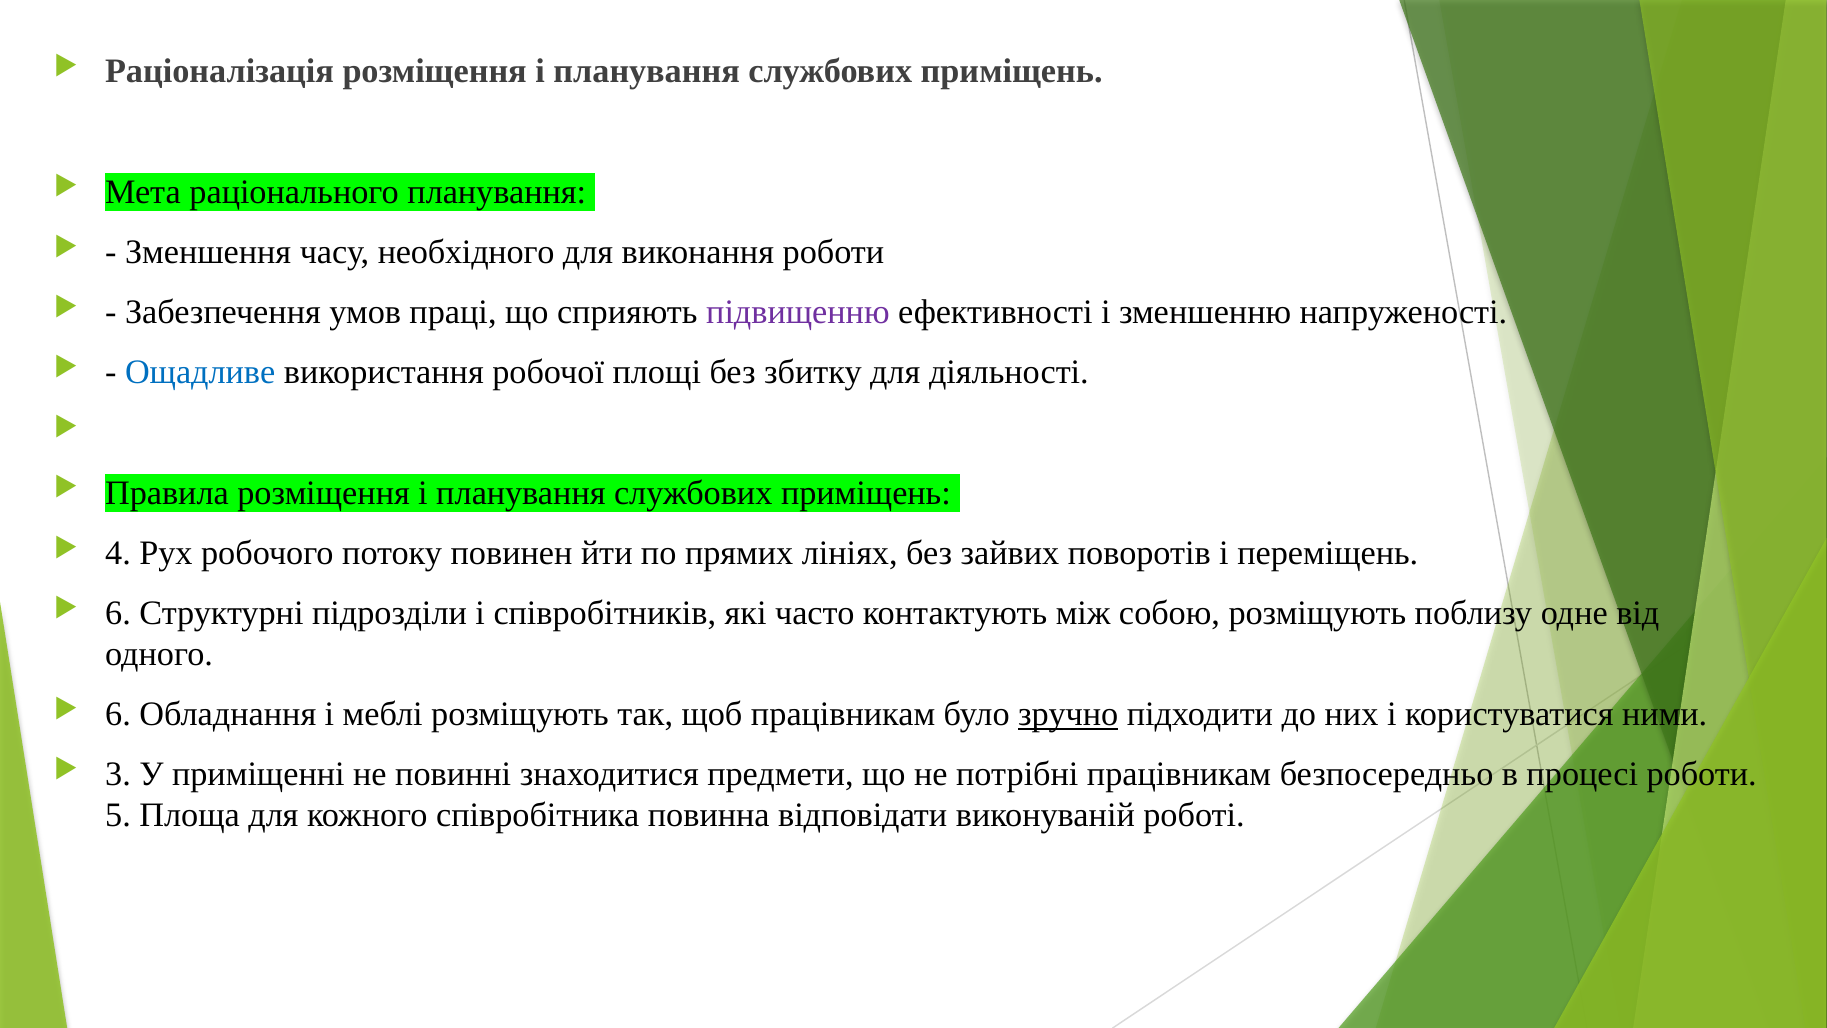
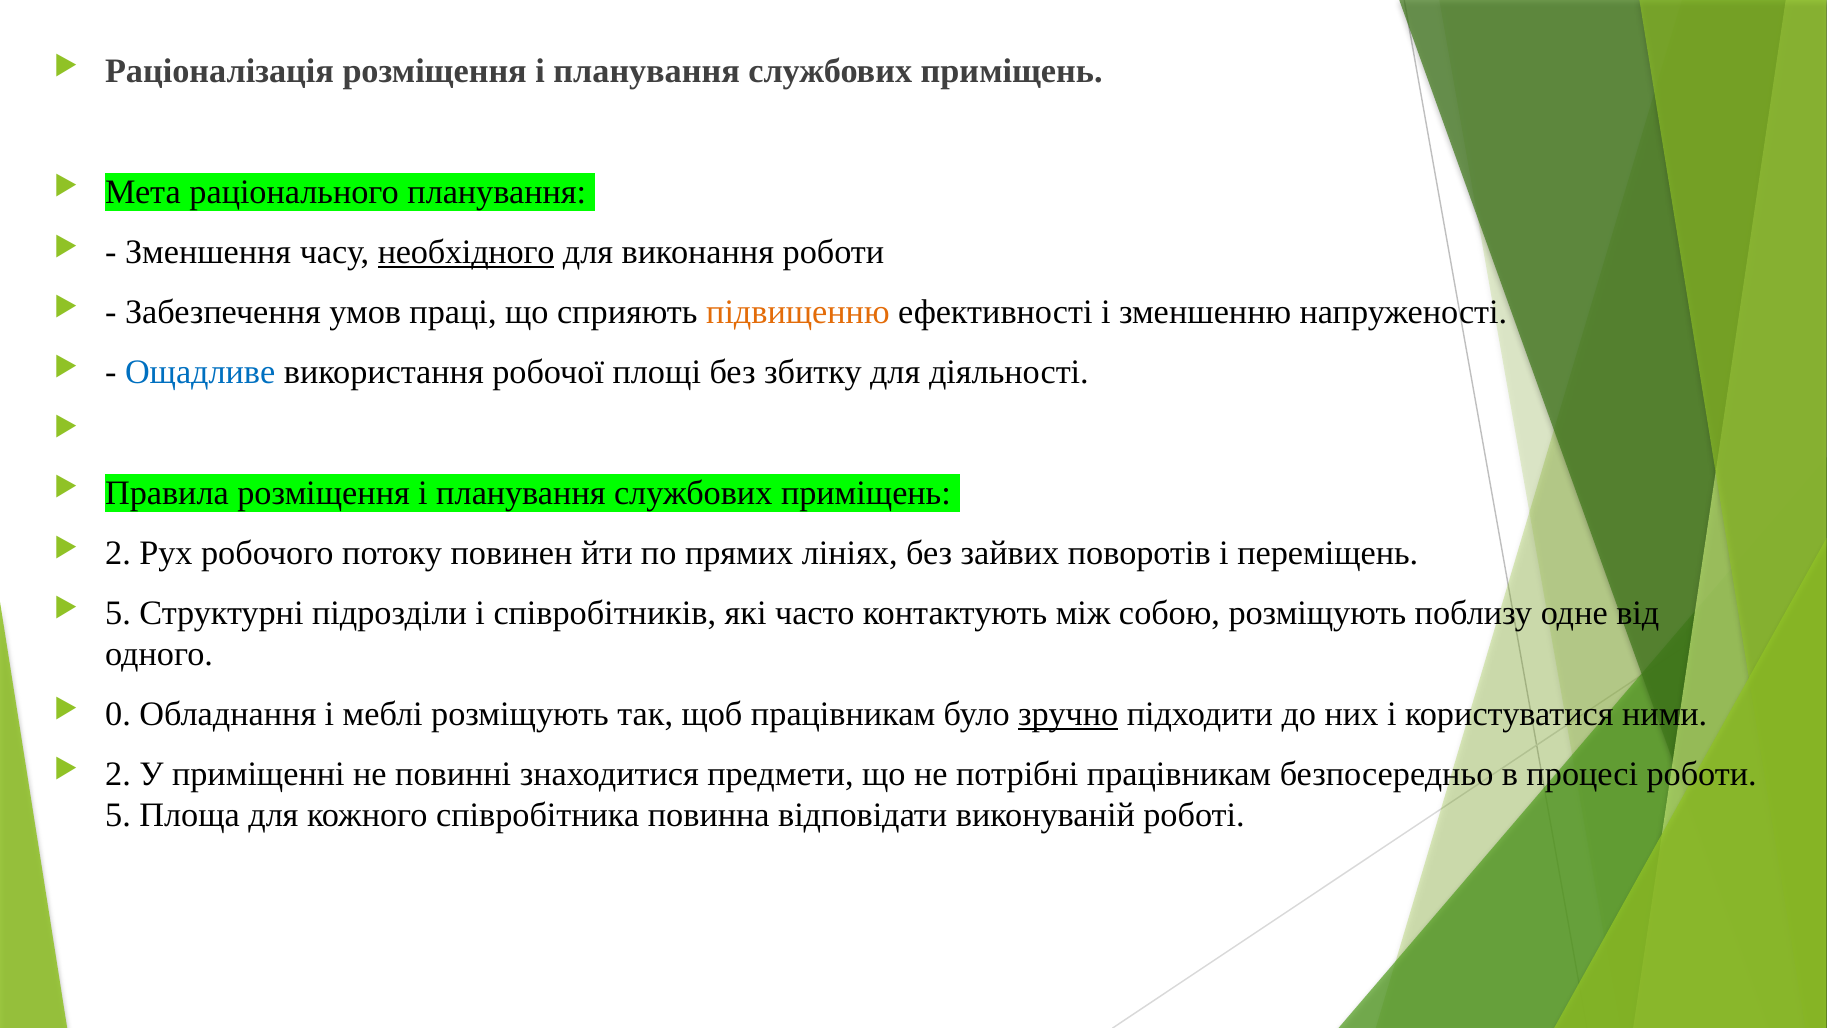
необхідного underline: none -> present (466, 252)
підвищенню colour: purple -> orange (798, 312)
4: 4 -> 2 (118, 553)
6: 6 -> 5 (118, 613)
6: 6 -> 0 (118, 714)
3: 3 -> 2 (118, 774)
